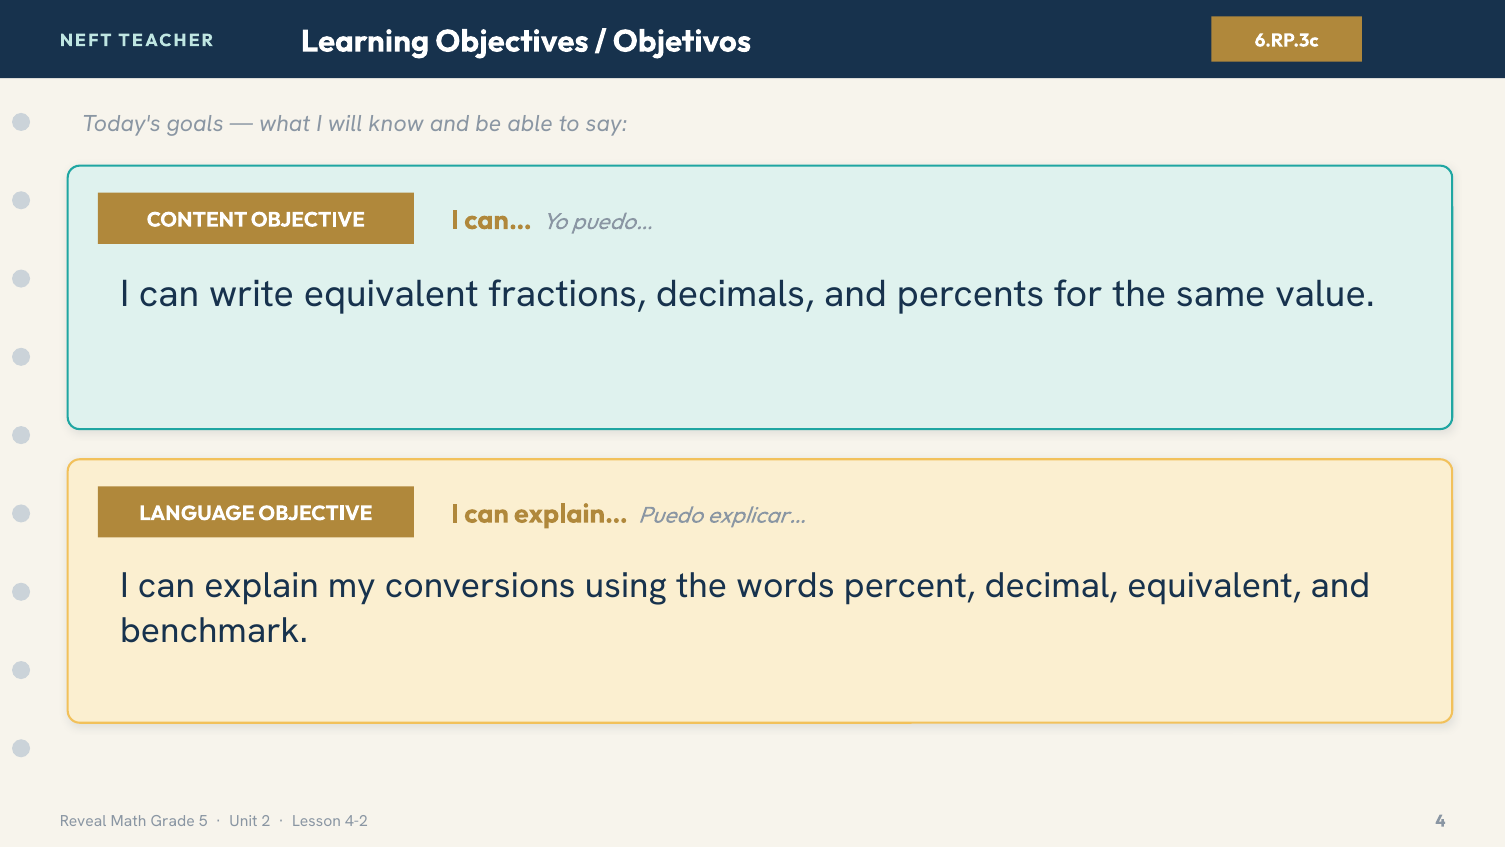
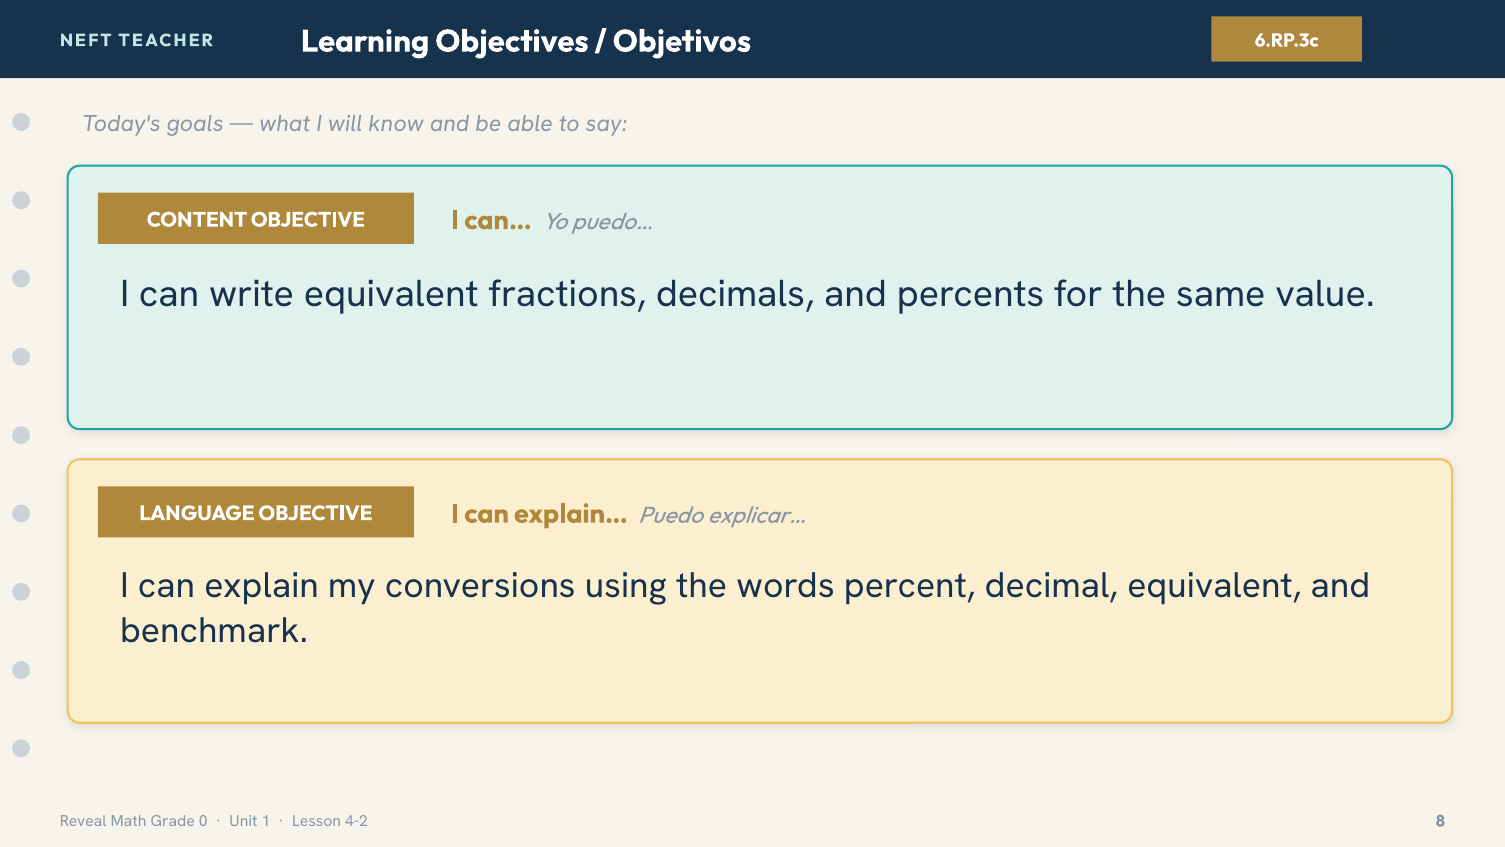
5: 5 -> 0 (203, 821)
2: 2 -> 1 (266, 821)
4: 4 -> 8 (1440, 821)
